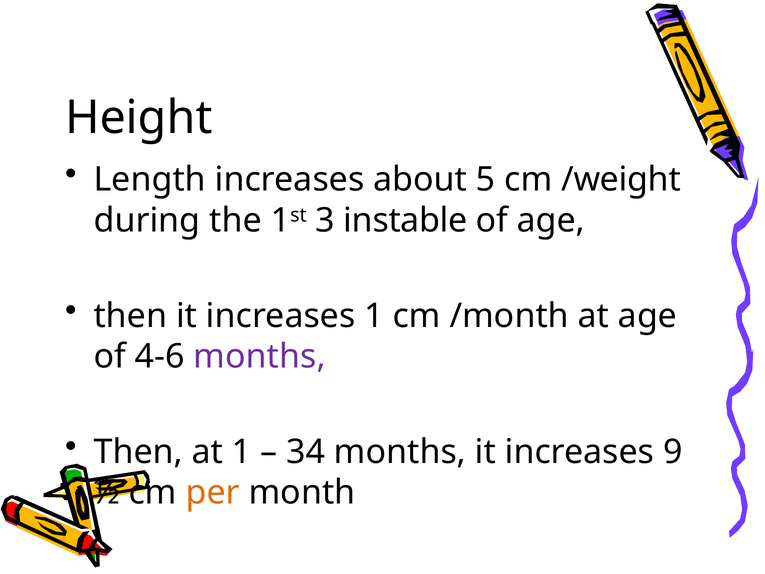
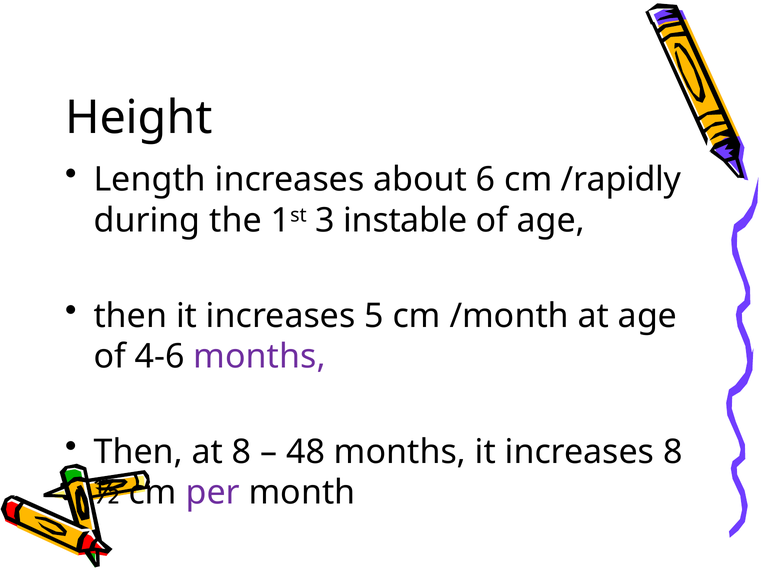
5: 5 -> 6 (486, 180)
/weight: /weight -> /rapidly (621, 180)
increases 1: 1 -> 5 (374, 316)
at 1: 1 -> 8 (242, 452)
34: 34 -> 48 (306, 452)
increases 9: 9 -> 8 (673, 452)
per colour: orange -> purple (213, 493)
